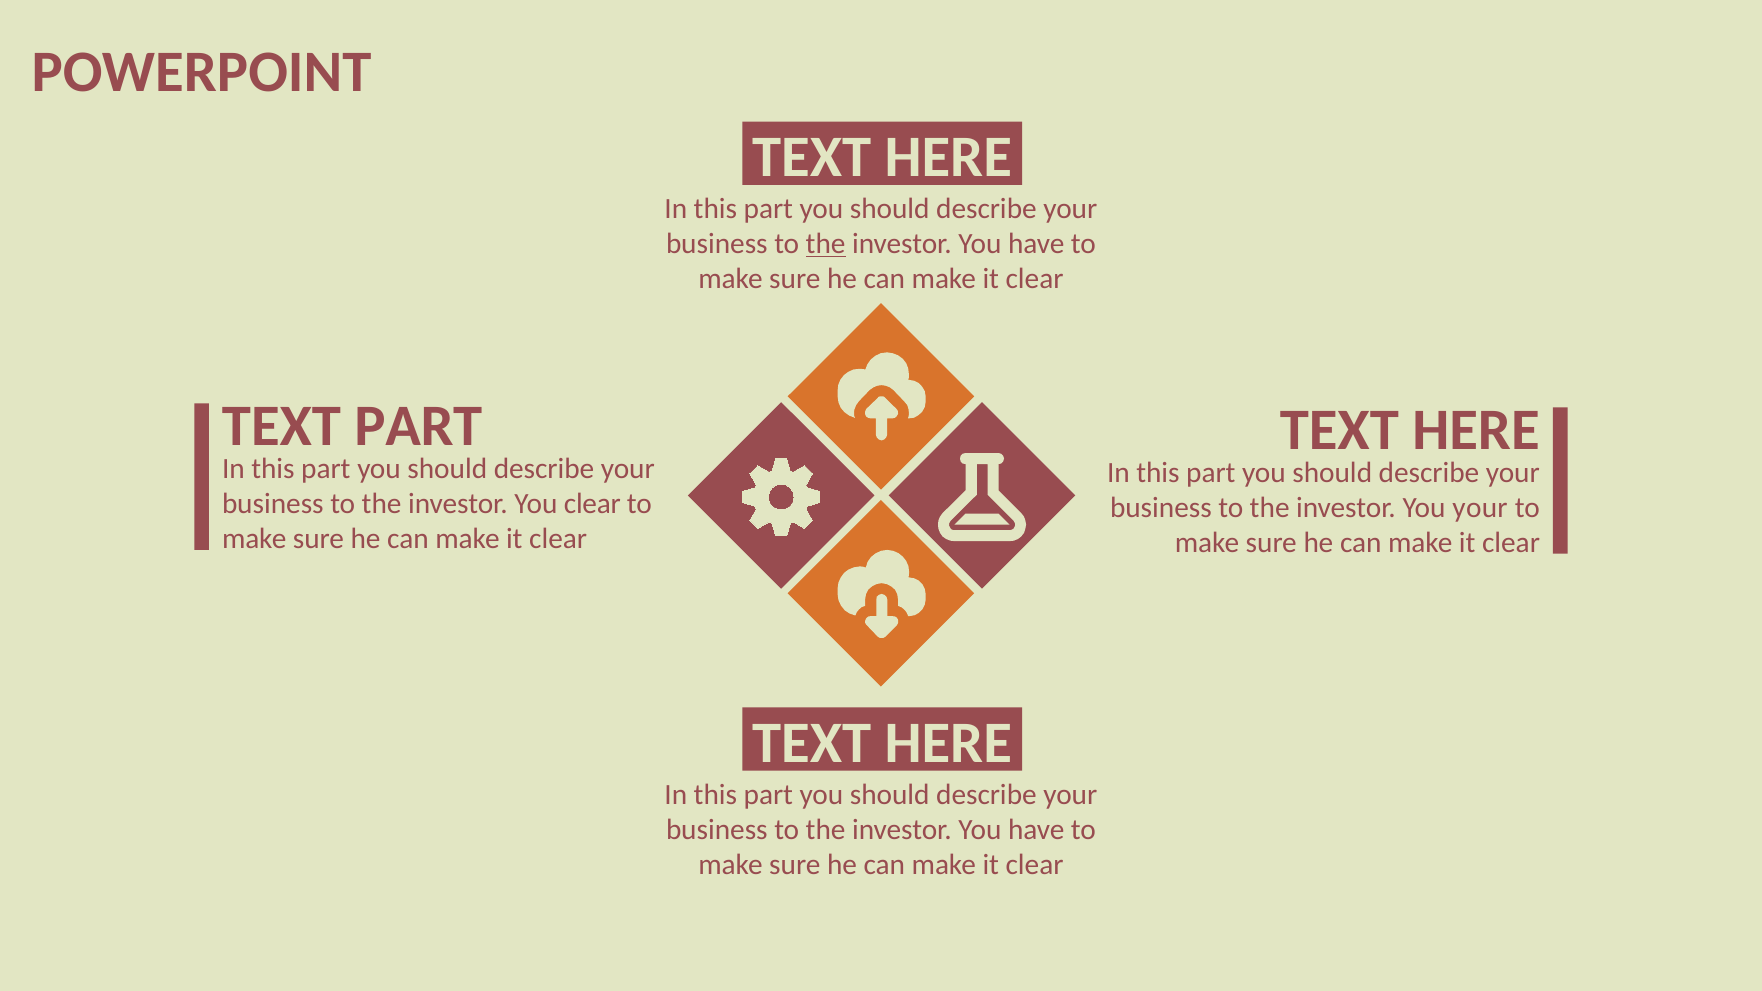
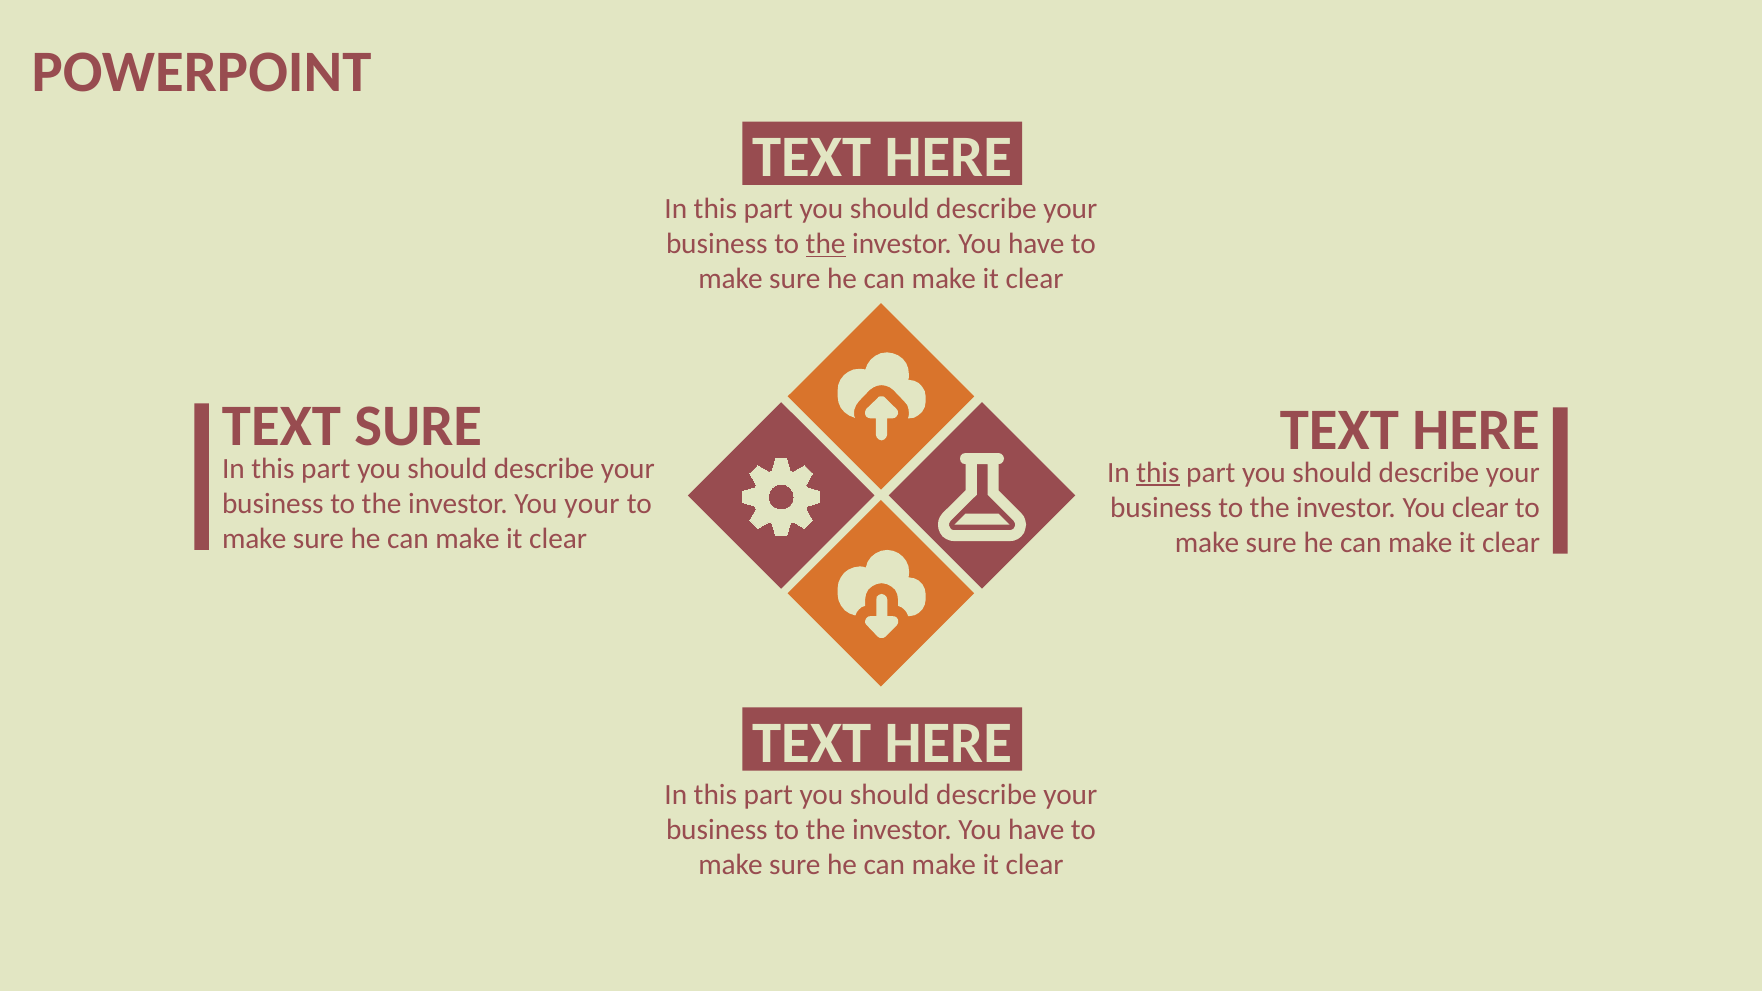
TEXT PART: PART -> SURE (418, 426)
this underline: none -> present (1158, 473)
You clear: clear -> your (592, 504)
You your: your -> clear (1480, 508)
